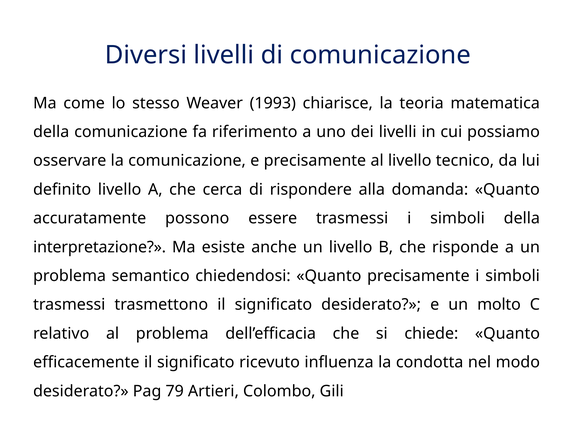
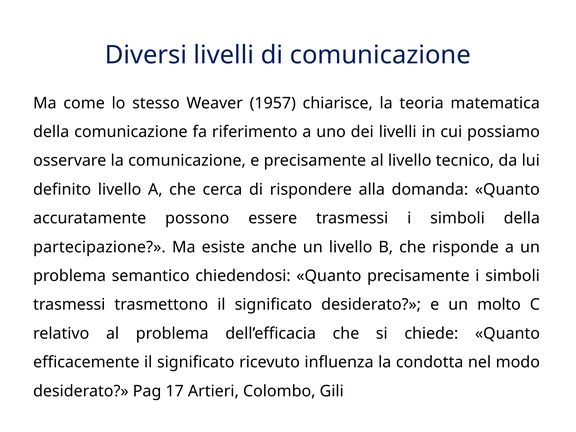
1993: 1993 -> 1957 (273, 103)
interpretazione: interpretazione -> partecipazione (99, 247)
79: 79 -> 17 (175, 391)
